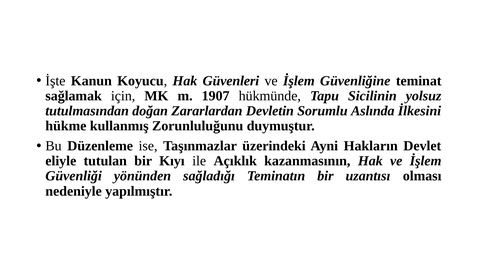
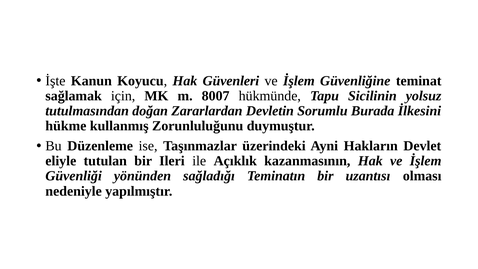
1907: 1907 -> 8007 (216, 96)
Aslında: Aslında -> Burada (373, 111)
Kıyı: Kıyı -> Ileri (172, 161)
